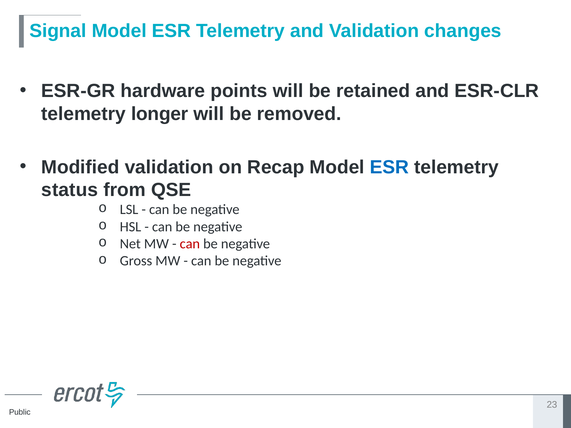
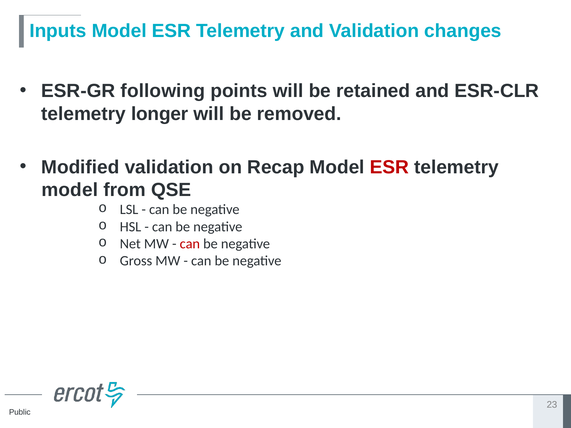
Signal: Signal -> Inputs (58, 31)
hardware: hardware -> following (163, 91)
ESR colour: blue -> red (389, 167)
status: status -> model (70, 190)
